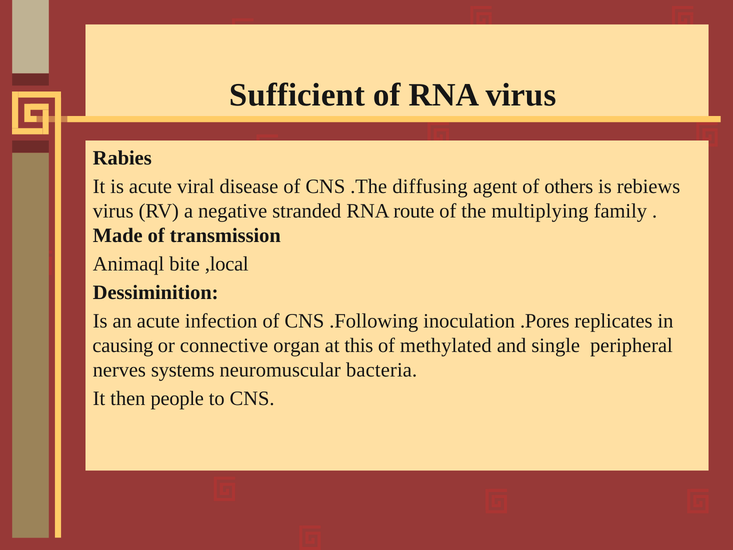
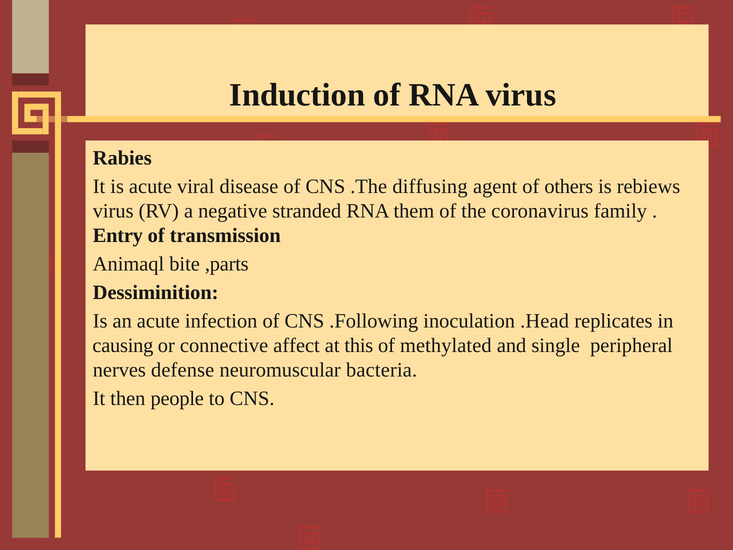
Sufficient: Sufficient -> Induction (297, 95)
route: route -> them (414, 211)
multiplying: multiplying -> coronavirus (540, 211)
Made: Made -> Entry (118, 235)
,local: ,local -> ,parts (227, 264)
.Pores: .Pores -> .Head (545, 321)
organ: organ -> affect (297, 345)
systems: systems -> defense (183, 370)
